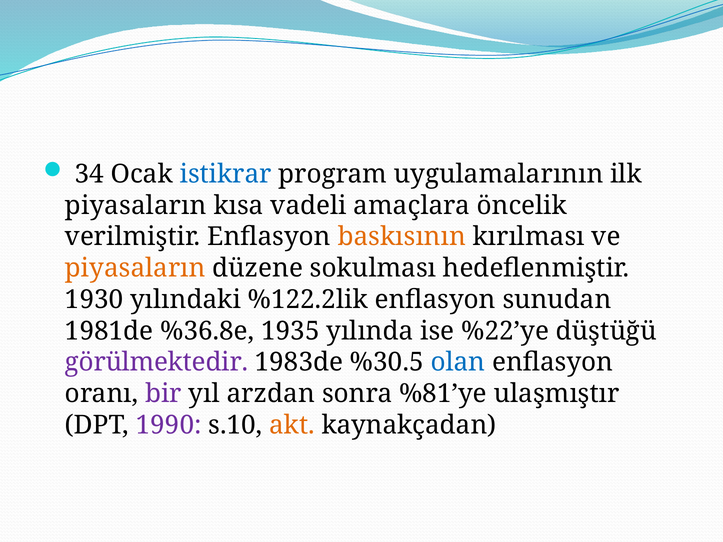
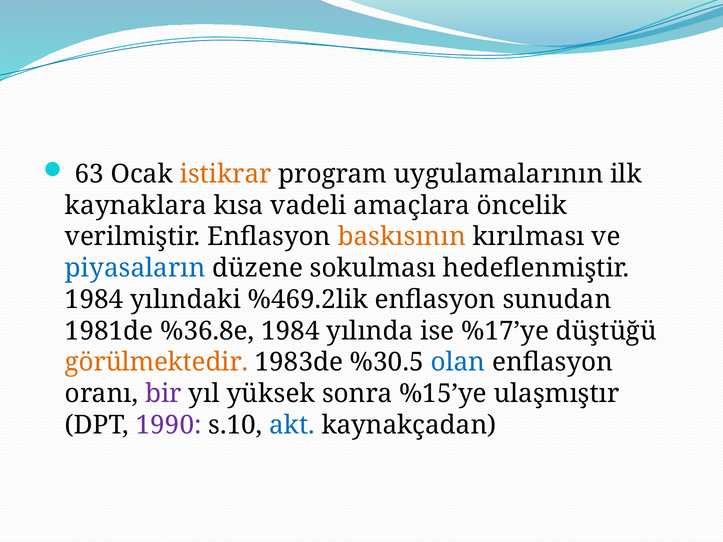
34: 34 -> 63 (89, 174)
istikrar colour: blue -> orange (226, 174)
piyasaların: piyasaların -> kaynaklara (136, 206)
piyasaların colour: orange -> blue (135, 268)
1930: 1930 -> 1984 (94, 300)
%122.2lik: %122.2lik -> %469.2lik (308, 300)
%36.8e 1935: 1935 -> 1984 (290, 331)
%22’ye: %22’ye -> %17’ye (505, 331)
görülmektedir colour: purple -> orange (157, 363)
arzdan: arzdan -> yüksek (271, 394)
%81’ye: %81’ye -> %15’ye (443, 394)
akt colour: orange -> blue (292, 425)
